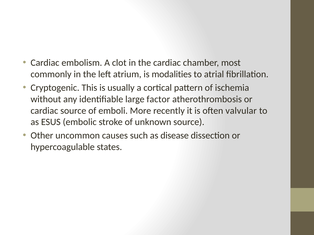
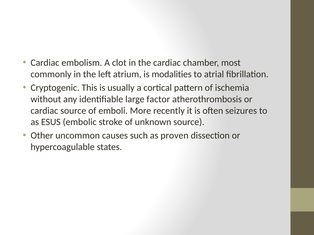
valvular: valvular -> seizures (241, 111)
disease: disease -> proven (174, 136)
